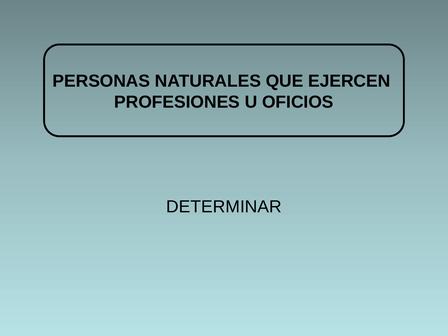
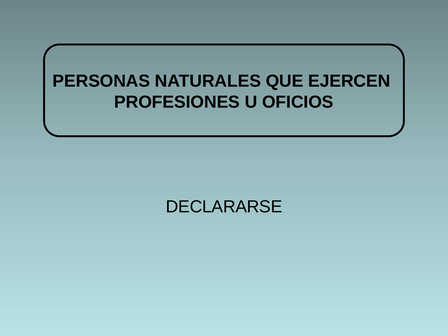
DETERMINAR: DETERMINAR -> DECLARARSE (224, 207)
